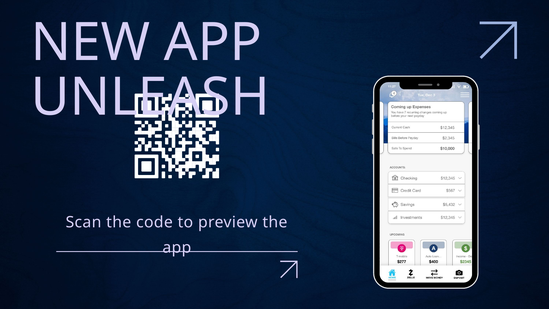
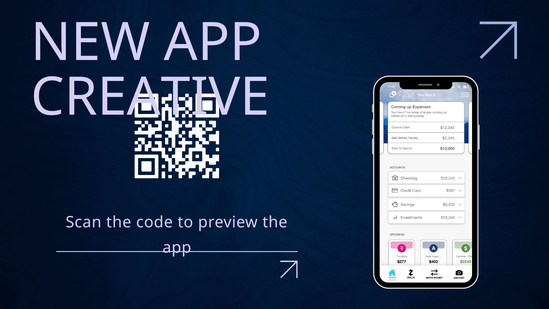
UNLEASH: UNLEASH -> CREATIVE (150, 97)
